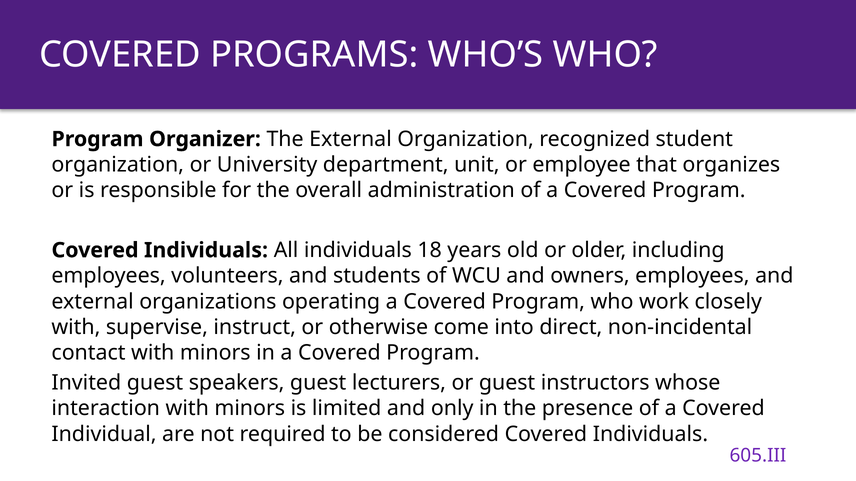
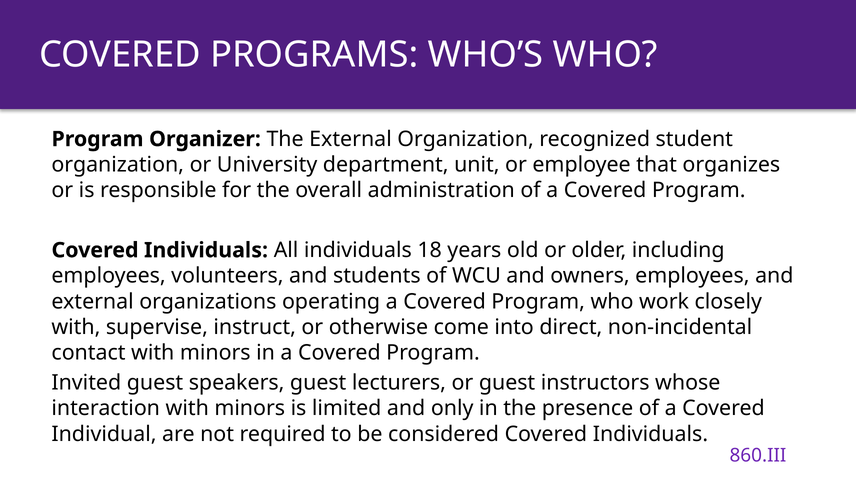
605.III: 605.III -> 860.III (758, 456)
